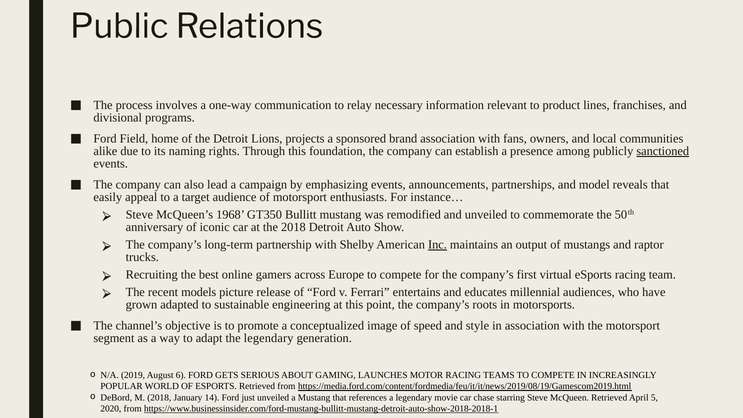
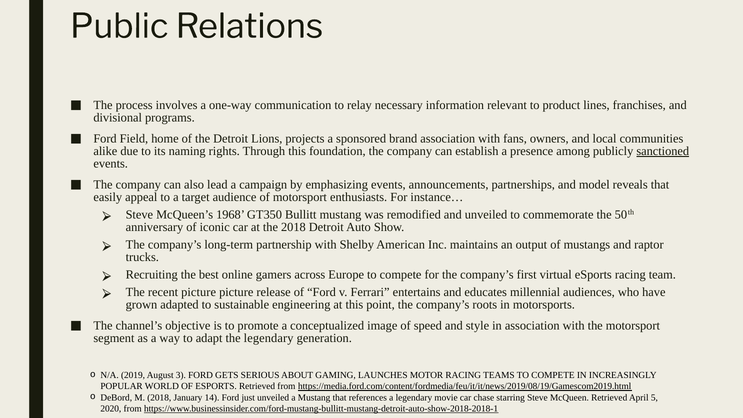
Inc underline: present -> none (438, 245)
recent models: models -> picture (199, 292)
6: 6 -> 3 (181, 375)
